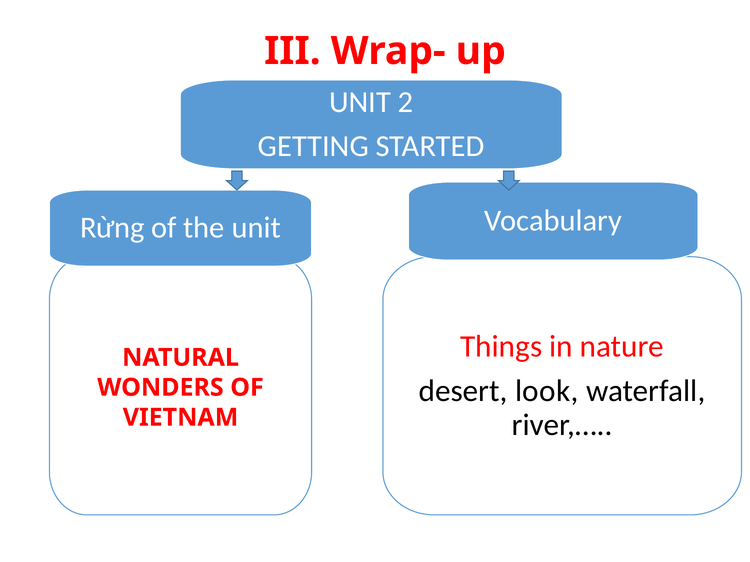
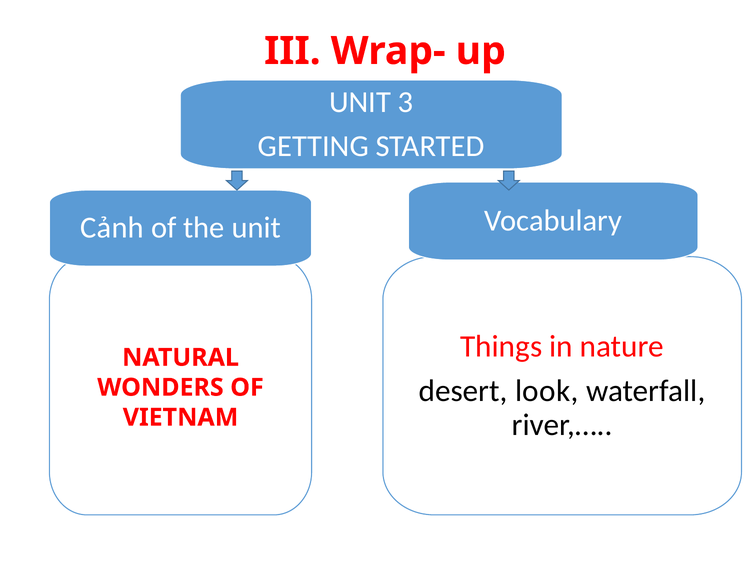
2: 2 -> 3 (406, 103)
Rừng: Rừng -> Cảnh (112, 228)
